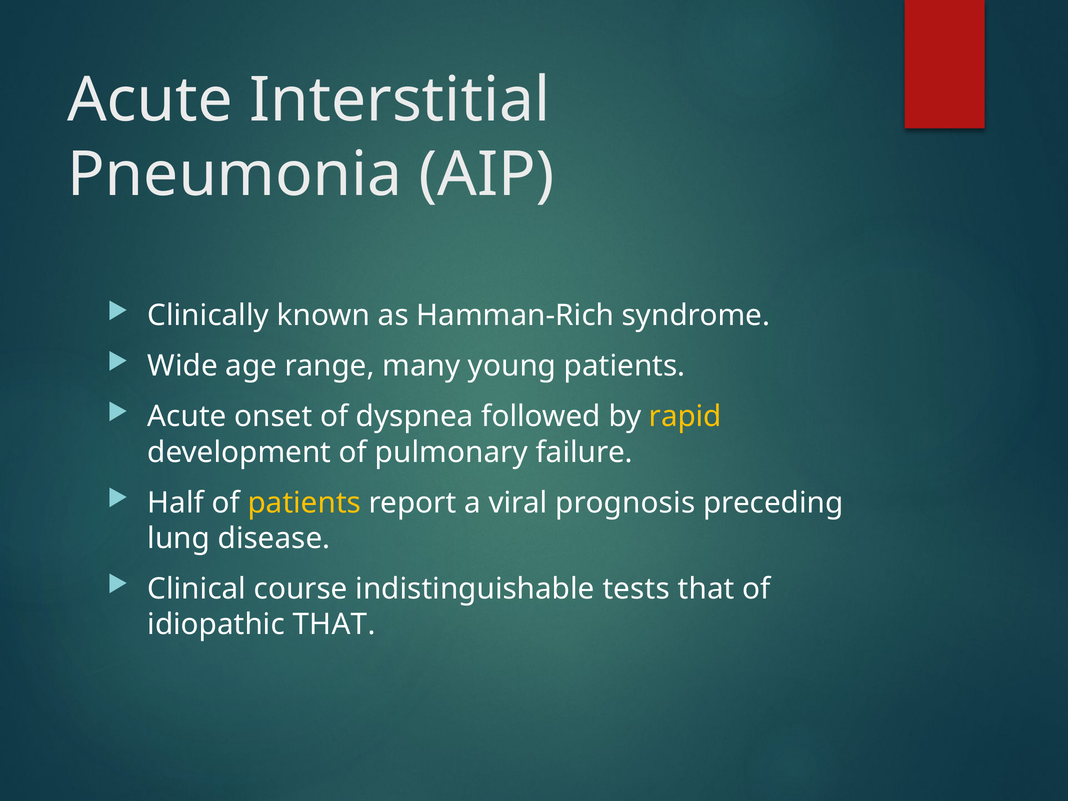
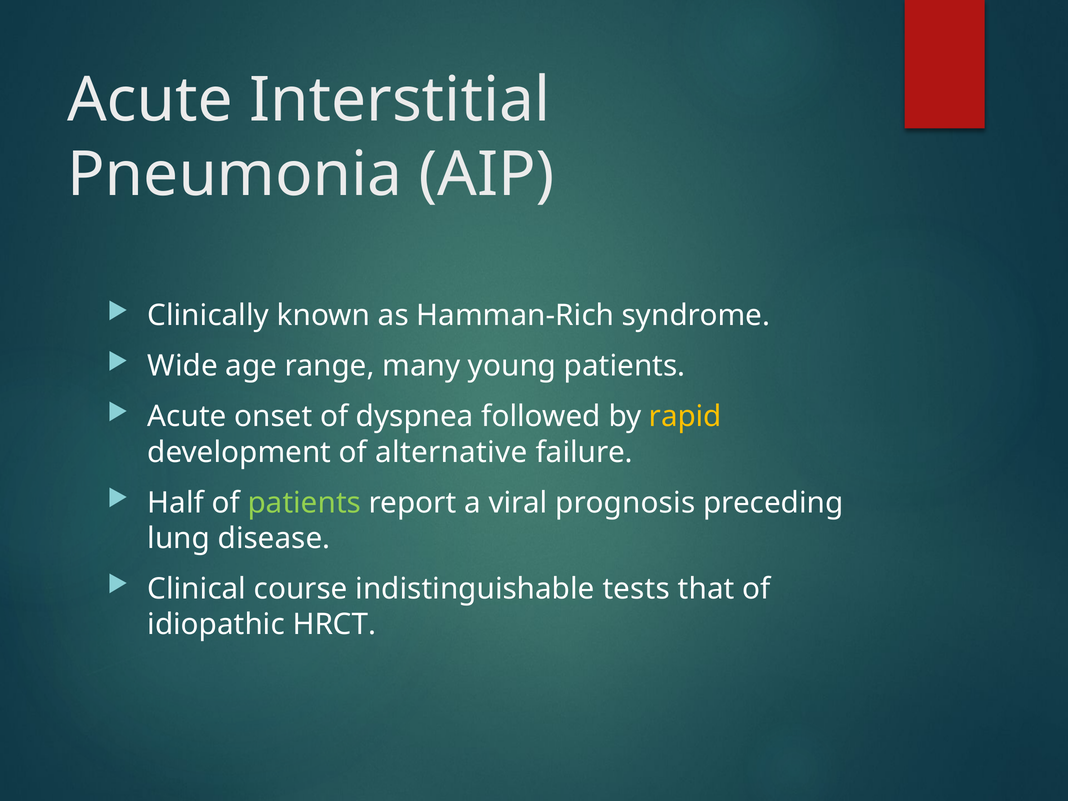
pulmonary: pulmonary -> alternative (451, 452)
patients colour: yellow -> light green (304, 503)
idiopathic THAT: THAT -> HRCT (334, 625)
